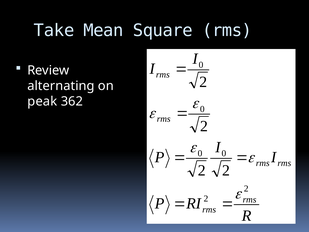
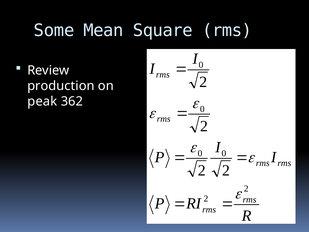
Take: Take -> Some (54, 30)
alternating: alternating -> production (61, 86)
